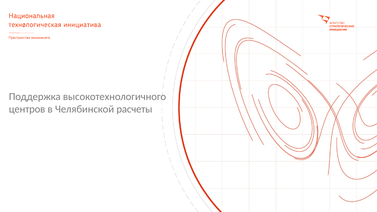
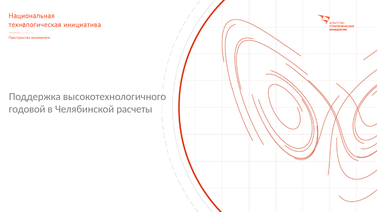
центров: центров -> годовой (27, 109)
